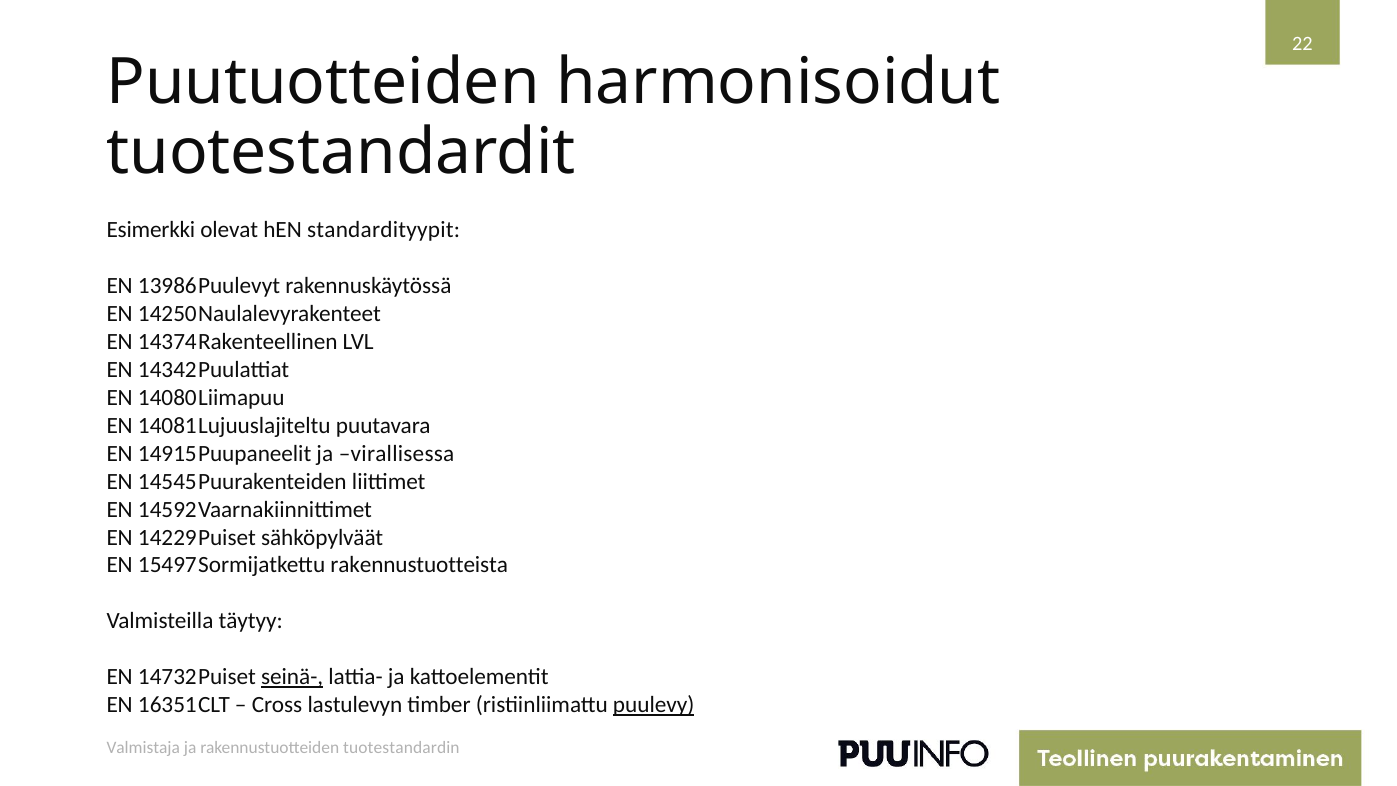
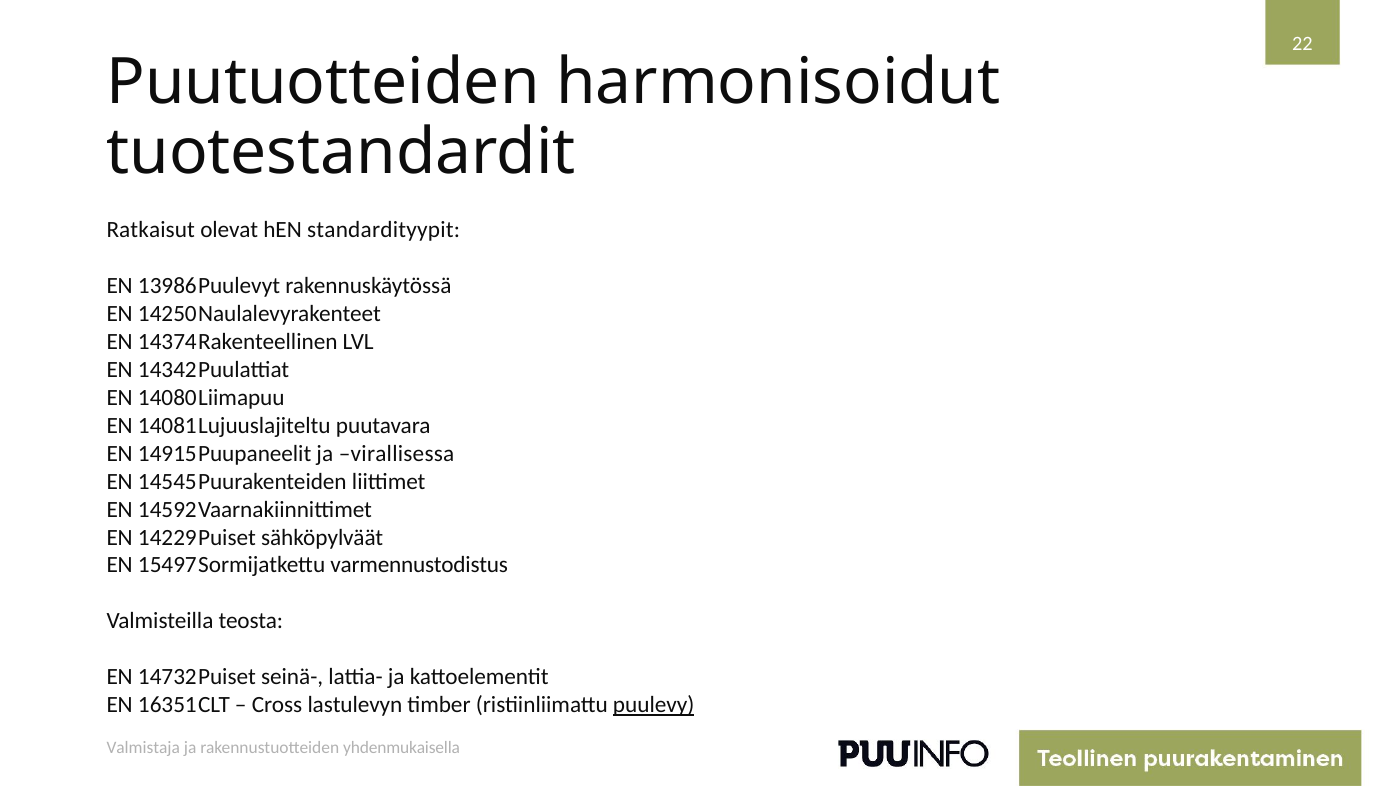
Esimerkki: Esimerkki -> Ratkaisut (151, 230)
rakennustuotteista: rakennustuotteista -> varmennustodistus (419, 565)
täytyy: täytyy -> teosta (251, 621)
seinä- underline: present -> none (292, 677)
tuotestandardin: tuotestandardin -> yhdenmukaisella (402, 748)
